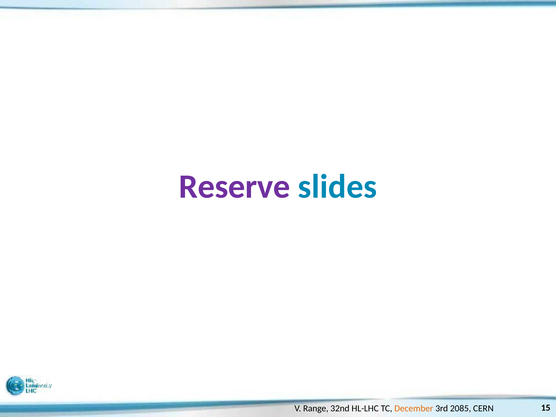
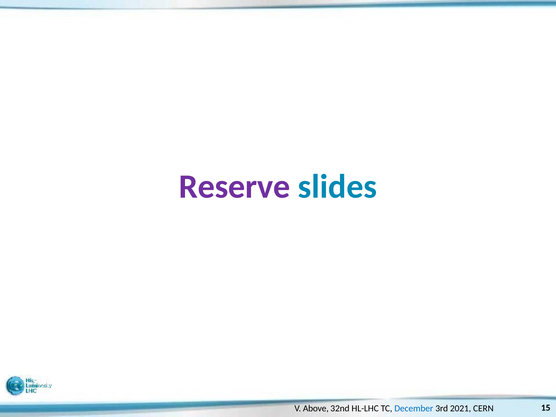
Range: Range -> Above (316, 409)
December colour: orange -> blue (414, 409)
2085: 2085 -> 2021 (461, 409)
